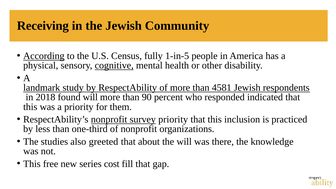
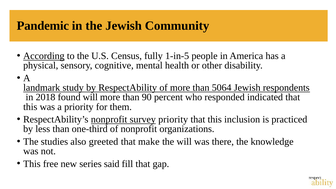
Receiving: Receiving -> Pandemic (43, 26)
cognitive underline: present -> none (114, 65)
4581: 4581 -> 5064 (222, 88)
about: about -> make (149, 142)
cost: cost -> said (112, 164)
